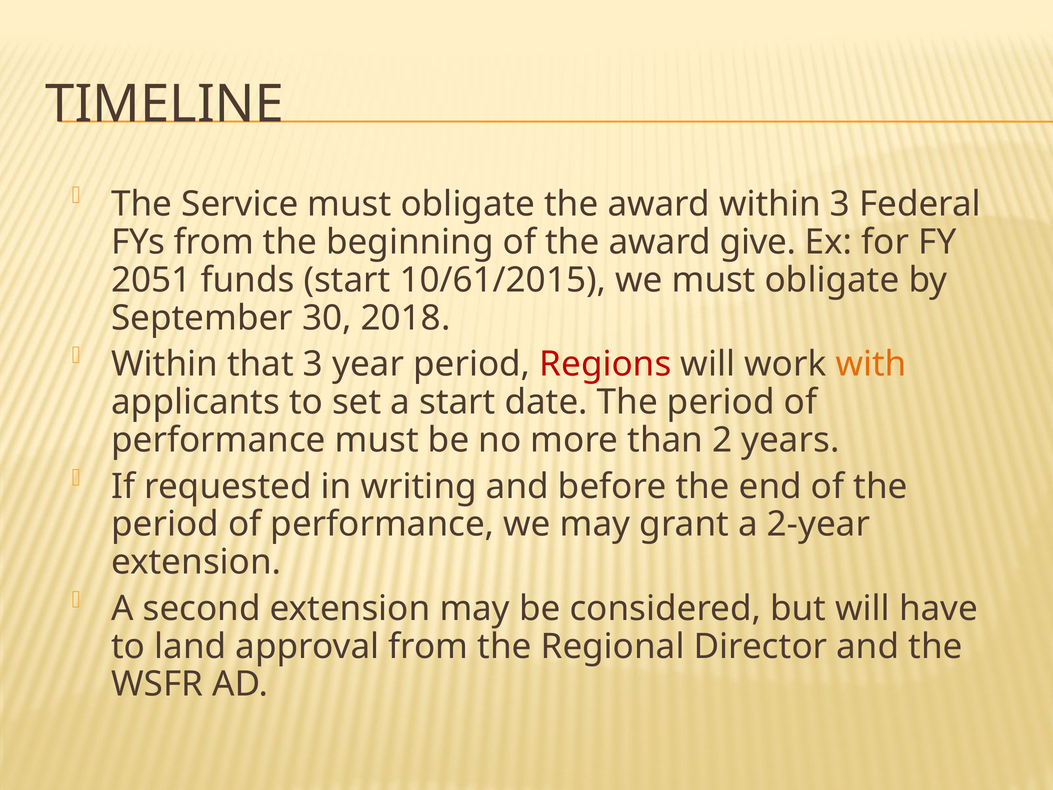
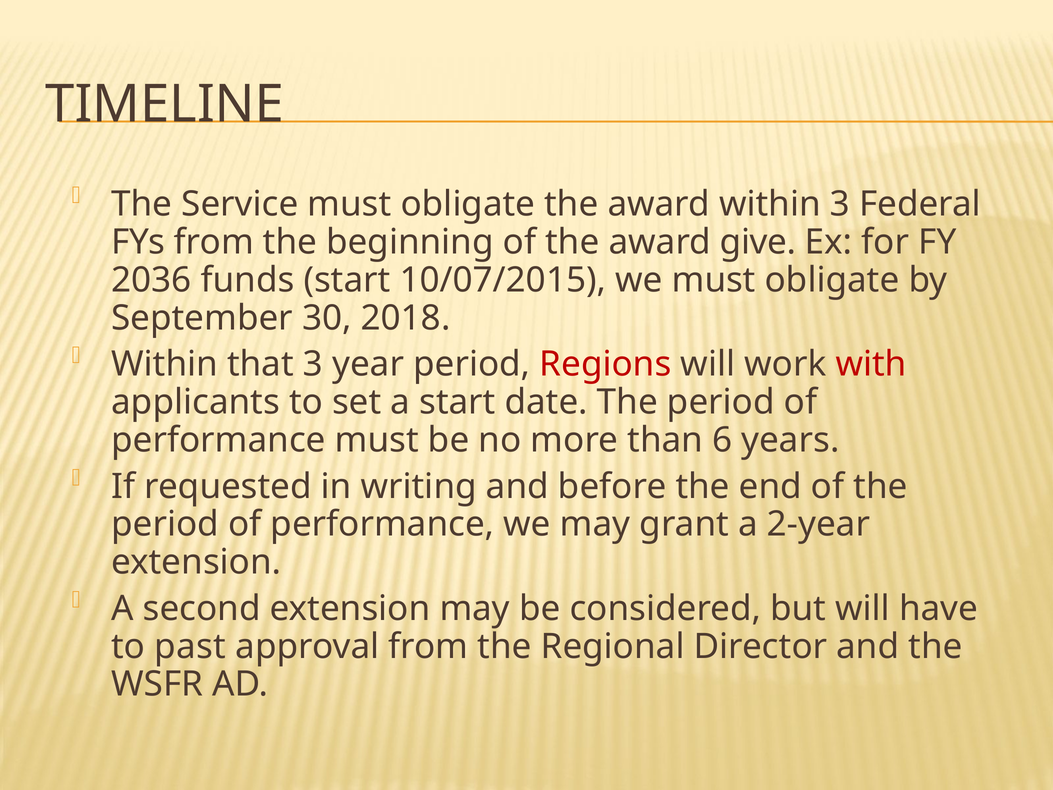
2051: 2051 -> 2036 (151, 280)
10/61/2015: 10/61/2015 -> 10/07/2015 (503, 280)
with colour: orange -> red (871, 364)
2: 2 -> 6 (722, 440)
land: land -> past (190, 646)
